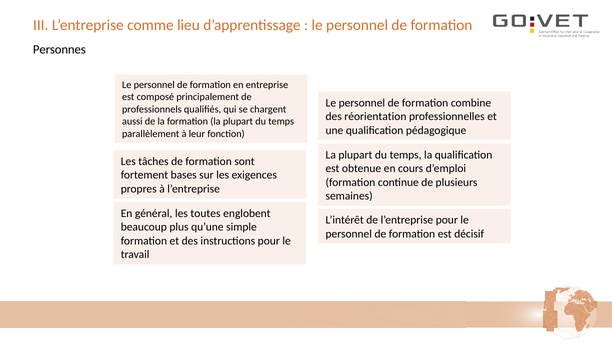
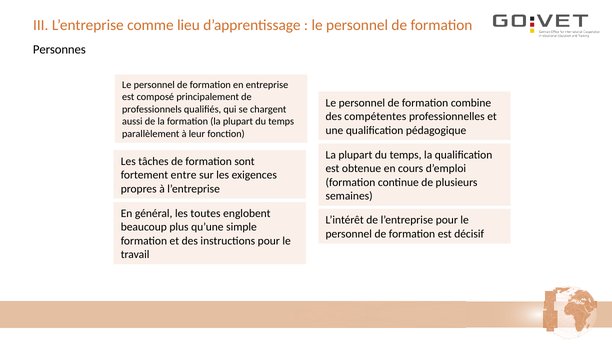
réorientation: réorientation -> compétentes (375, 117)
bases: bases -> entre (184, 175)
